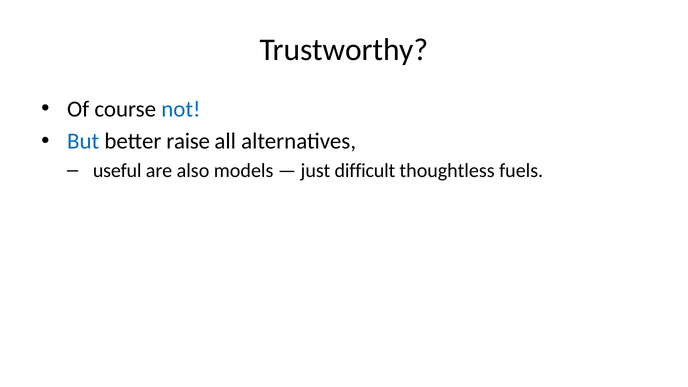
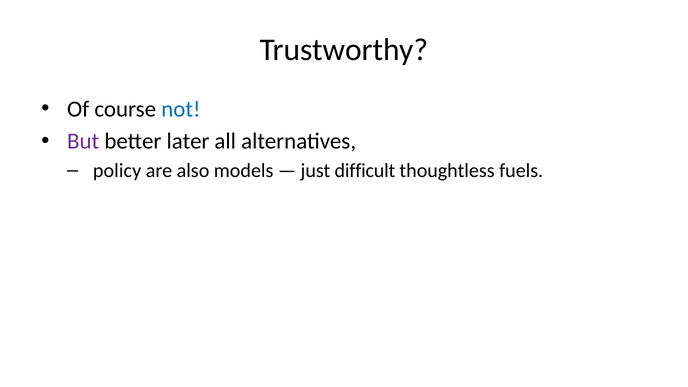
But colour: blue -> purple (83, 141)
raise: raise -> later (188, 141)
useful: useful -> policy (117, 171)
